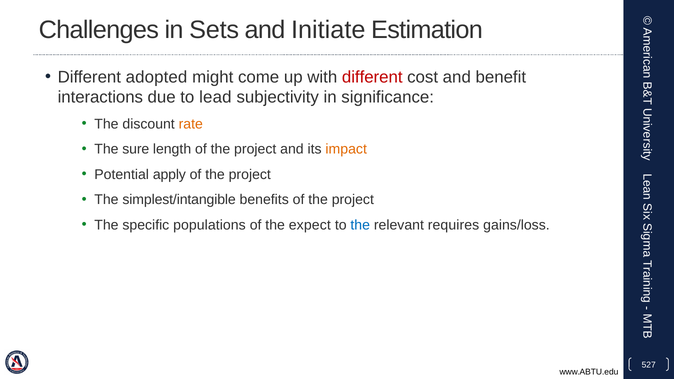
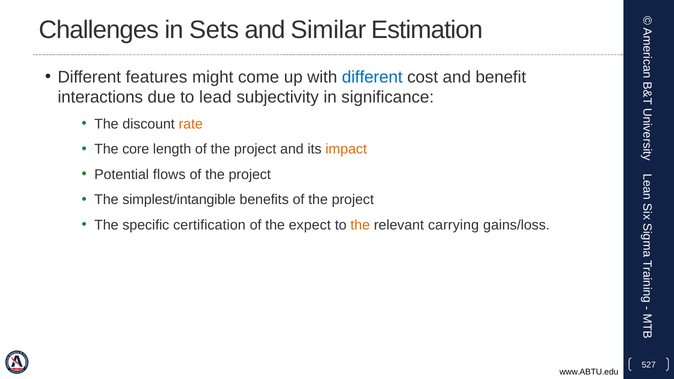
Initiate: Initiate -> Similar (328, 30)
adopted: adopted -> features (157, 77)
different colour: red -> blue (372, 77)
sure: sure -> core (136, 149)
apply: apply -> flows (169, 175)
populations: populations -> certification (209, 225)
the colour: blue -> orange (360, 225)
requires: requires -> carrying (454, 225)
